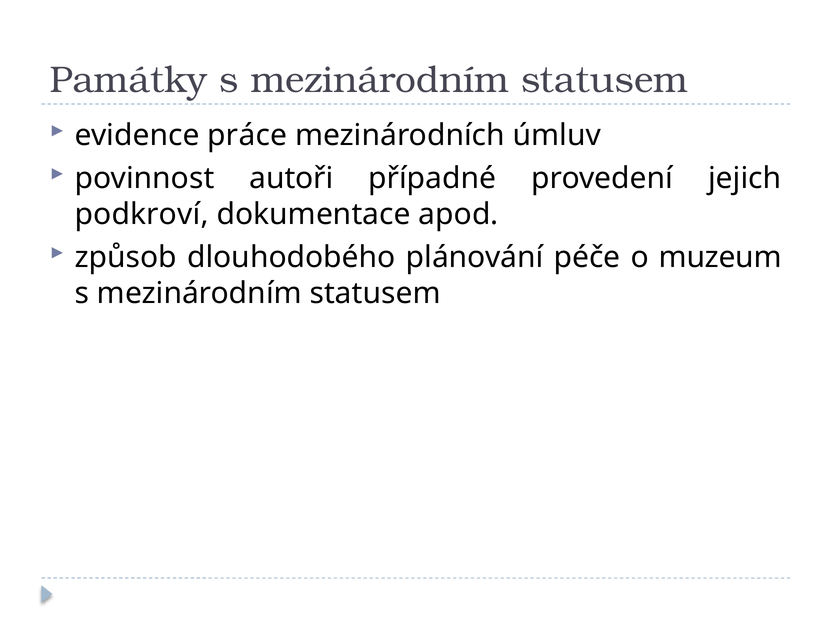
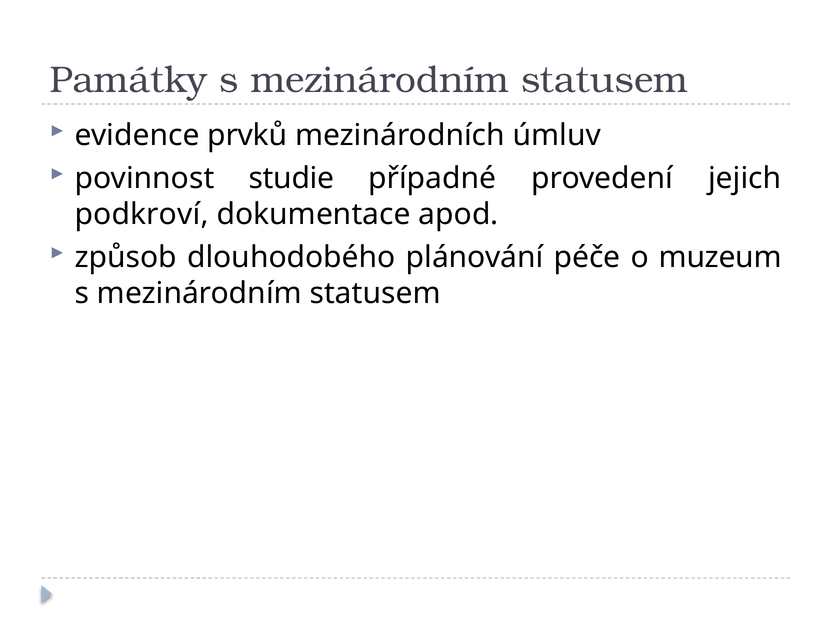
práce: práce -> prvků (247, 135)
autoři: autoři -> studie (291, 178)
